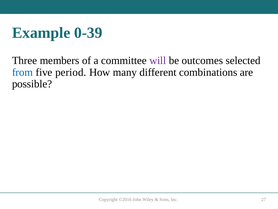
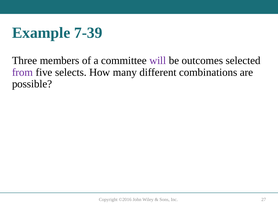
0-39: 0-39 -> 7-39 (88, 33)
from colour: blue -> purple (22, 72)
period: period -> selects (71, 72)
